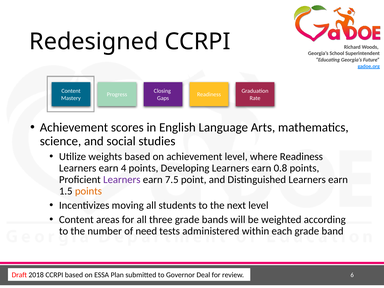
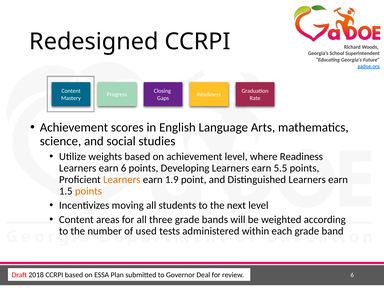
earn 4: 4 -> 6 (124, 168)
0.8: 0.8 -> 5.5 (280, 168)
Learners colour: purple -> orange (122, 180)
7.5: 7.5 -> 1.9 (172, 180)
need: need -> used (146, 231)
